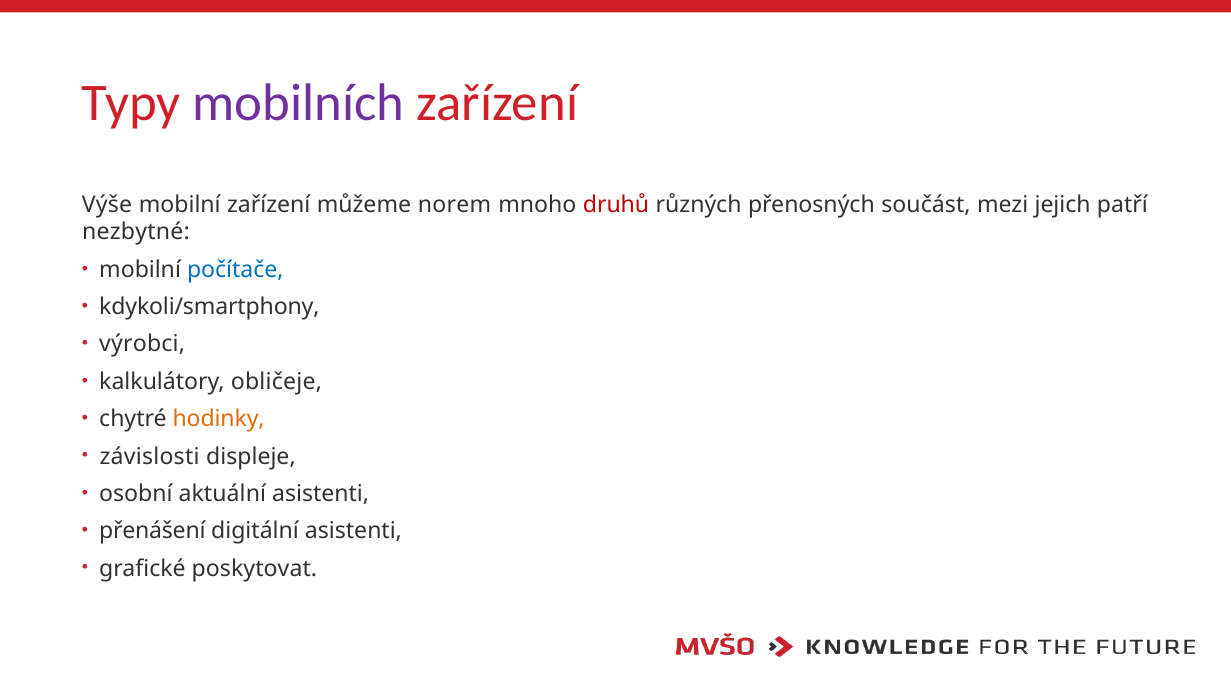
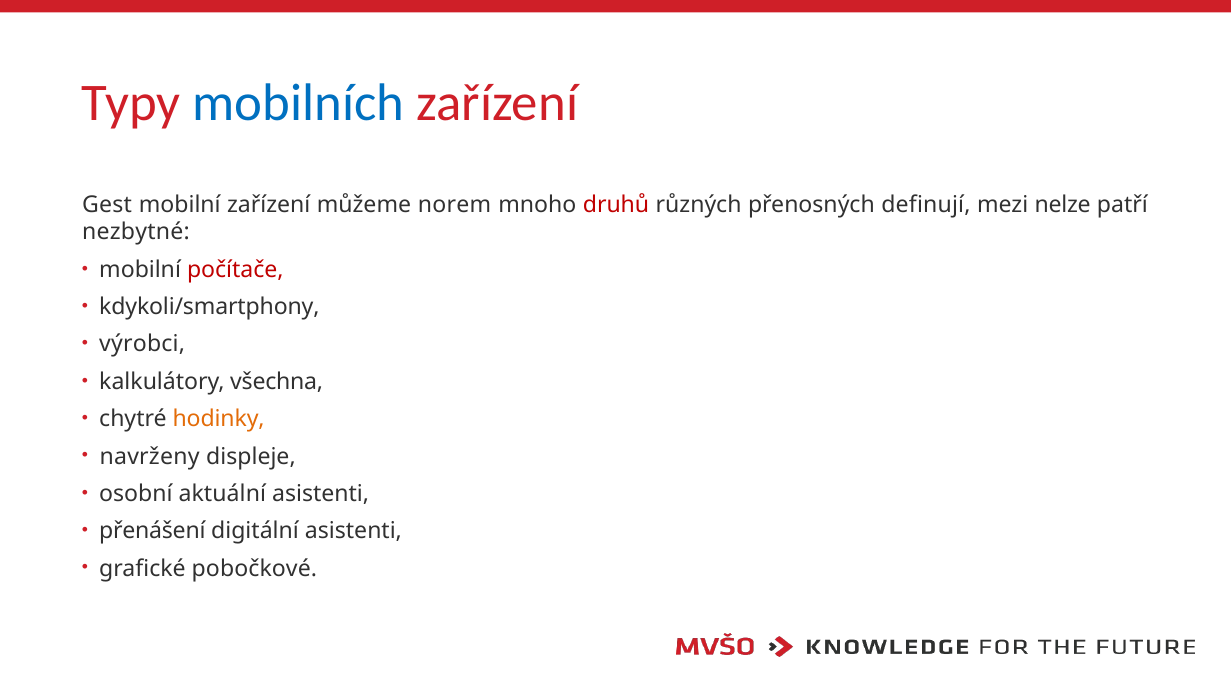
mobilních colour: purple -> blue (299, 103)
Výše: Výše -> Gest (107, 204)
součást: součást -> definují (926, 204)
jejich: jejich -> nelze (1063, 204)
počítače colour: blue -> red (235, 269)
obličeje: obličeje -> všechna (277, 381)
závislosti: závislosti -> navrženy (150, 456)
poskytovat: poskytovat -> pobočkové (254, 568)
